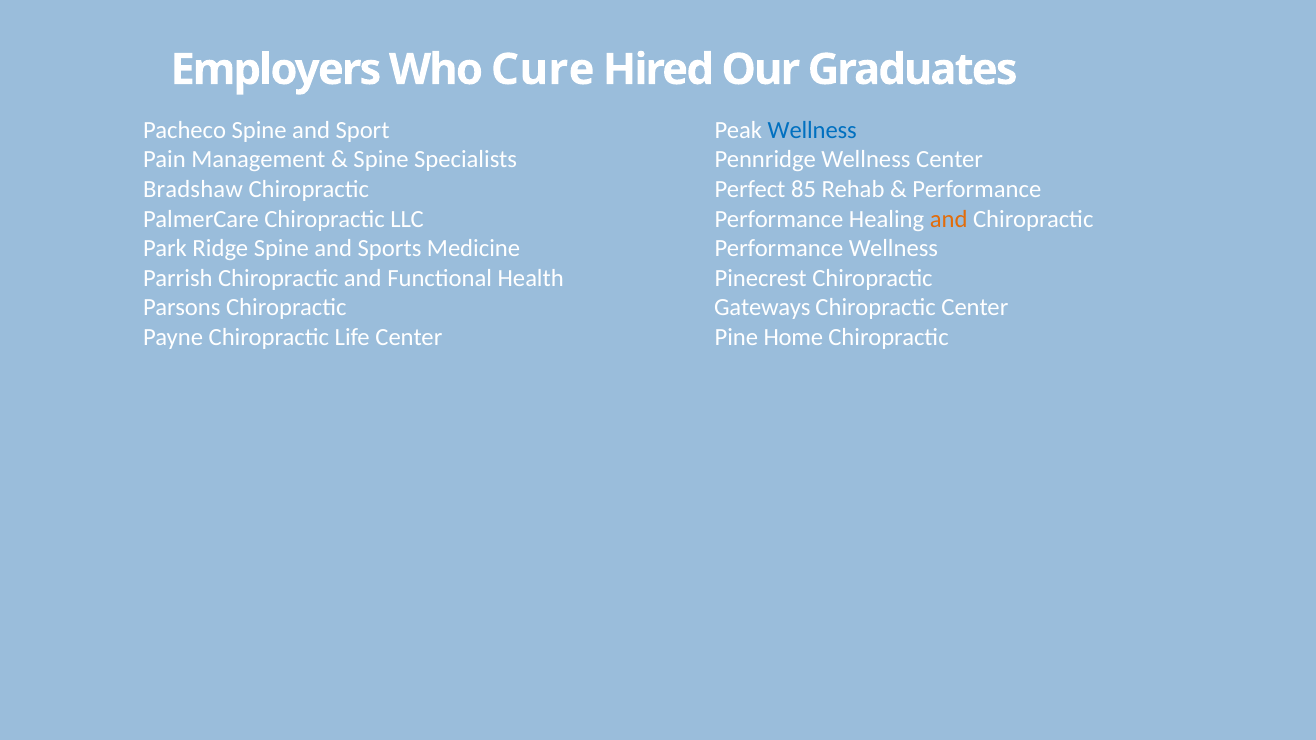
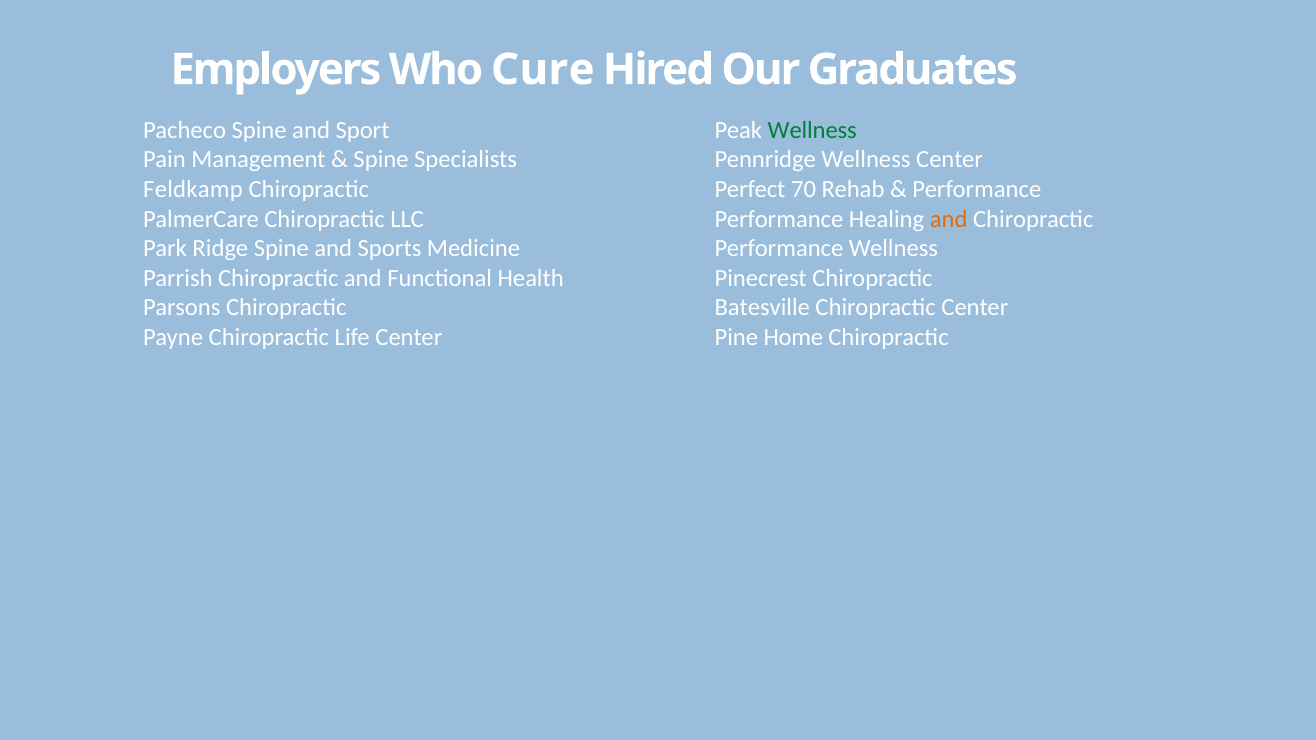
Wellness colour: blue -> green (812, 130)
85: 85 -> 70 (804, 189)
Bradshaw: Bradshaw -> Feldkamp (193, 189)
Gateways: Gateways -> Batesville (762, 308)
